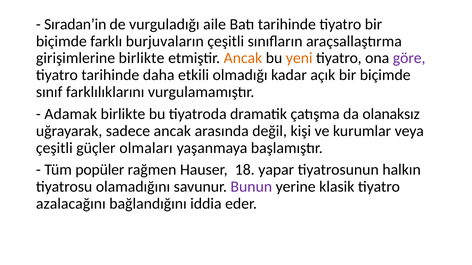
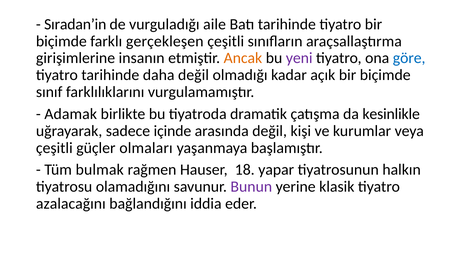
burjuvaların: burjuvaların -> gerçekleşen (165, 41)
girişimlerine birlikte: birlikte -> insanın (142, 58)
yeni colour: orange -> purple (299, 58)
göre colour: purple -> blue (409, 58)
daha etkili: etkili -> değil (194, 75)
olanaksız: olanaksız -> kesinlikle (391, 114)
sadece ancak: ancak -> içinde (172, 131)
popüler: popüler -> bulmak (100, 170)
